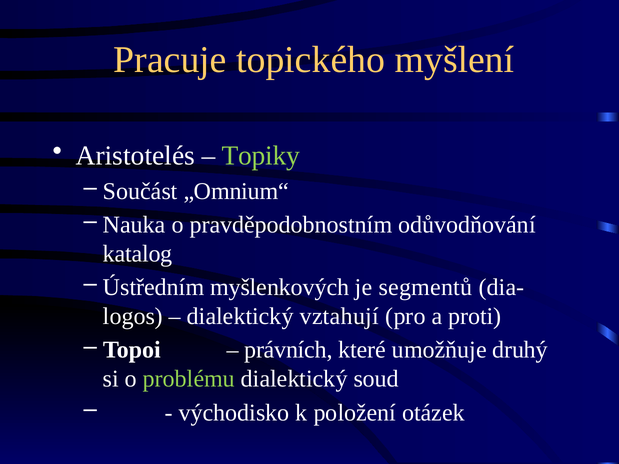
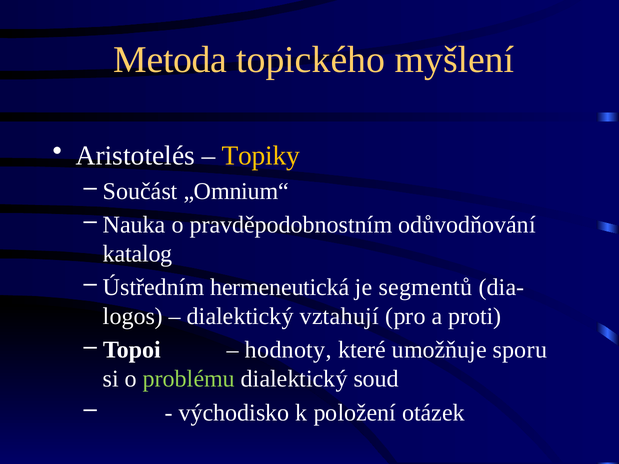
Pracuje: Pracuje -> Metoda (170, 60)
Topiky colour: light green -> yellow (261, 156)
myšlenkových: myšlenkových -> hermeneutická (280, 288)
právních: právních -> hodnoty (288, 350)
druhý: druhý -> sporu (520, 350)
